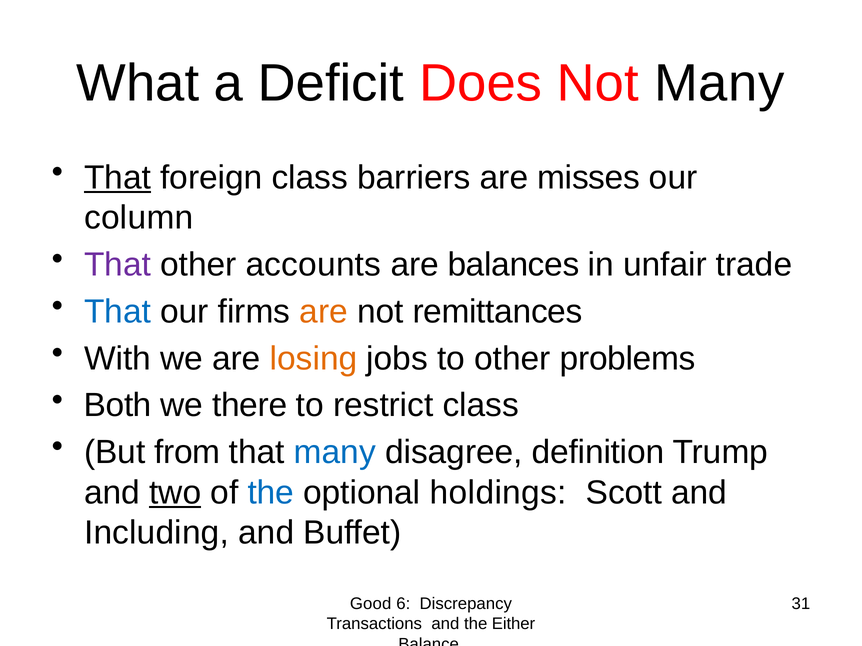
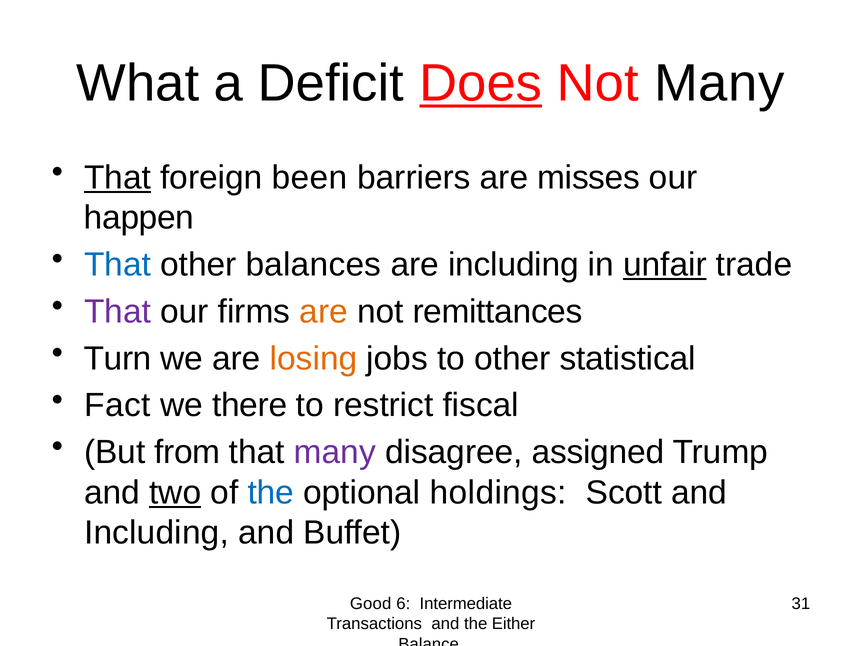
Does underline: none -> present (481, 83)
foreign class: class -> been (310, 178)
column: column -> happen (139, 218)
That colour: purple -> blue (118, 265)
accounts: accounts -> balances (313, 265)
are balances: balances -> including (513, 265)
unfair underline: none -> present (665, 265)
That colour: blue -> purple (118, 312)
With: With -> Turn (118, 359)
problems: problems -> statistical (628, 359)
Both: Both -> Fact (117, 406)
restrict class: class -> fiscal (481, 406)
many colour: blue -> purple (335, 453)
definition: definition -> assigned (598, 453)
Discrepancy: Discrepancy -> Intermediate (466, 604)
